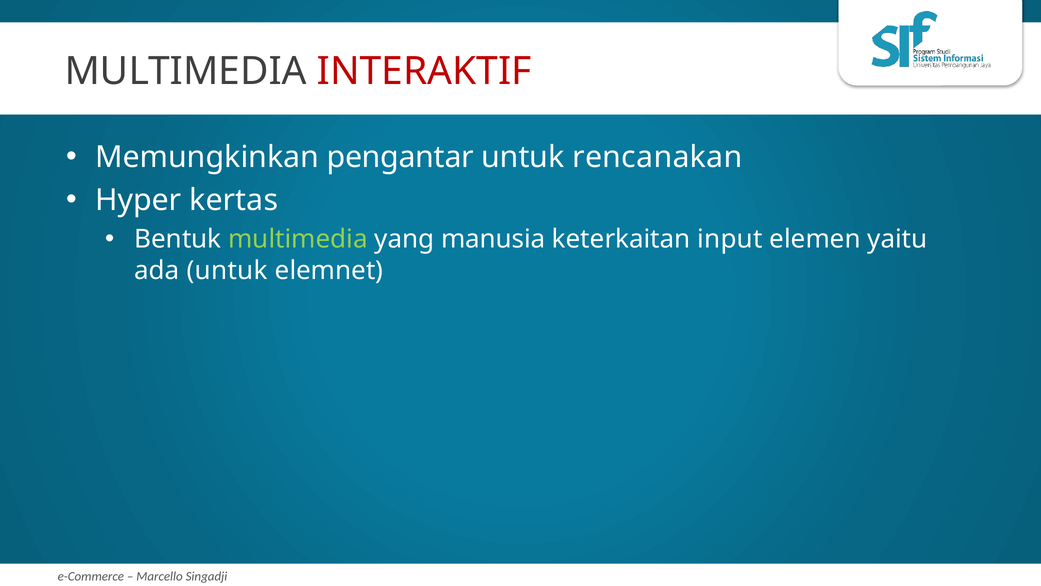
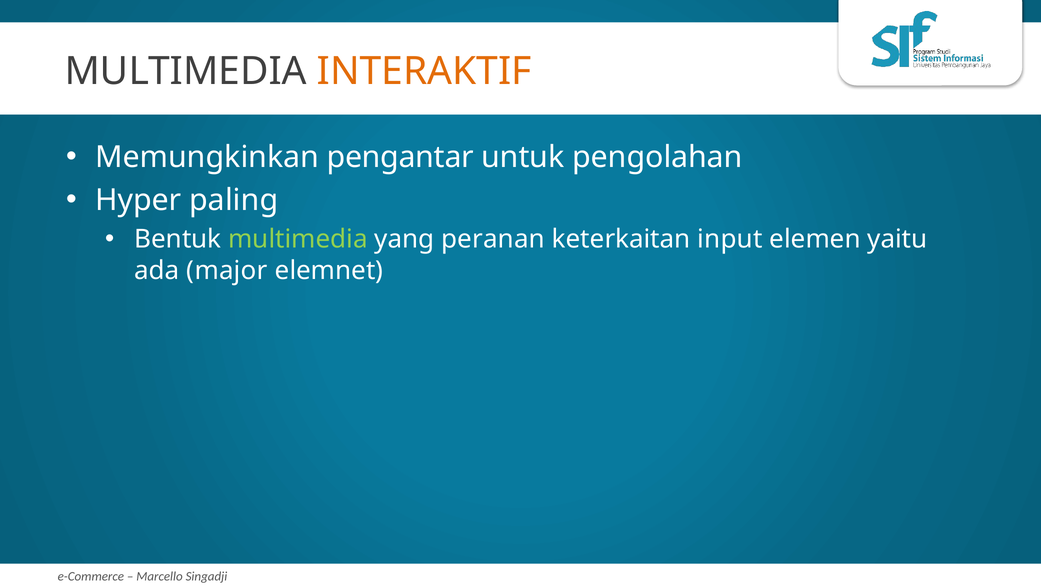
INTERAKTIF colour: red -> orange (424, 71)
rencanakan: rencanakan -> pengolahan (657, 157)
kertas: kertas -> paling (234, 200)
manusia: manusia -> peranan (493, 239)
ada untuk: untuk -> major (227, 270)
